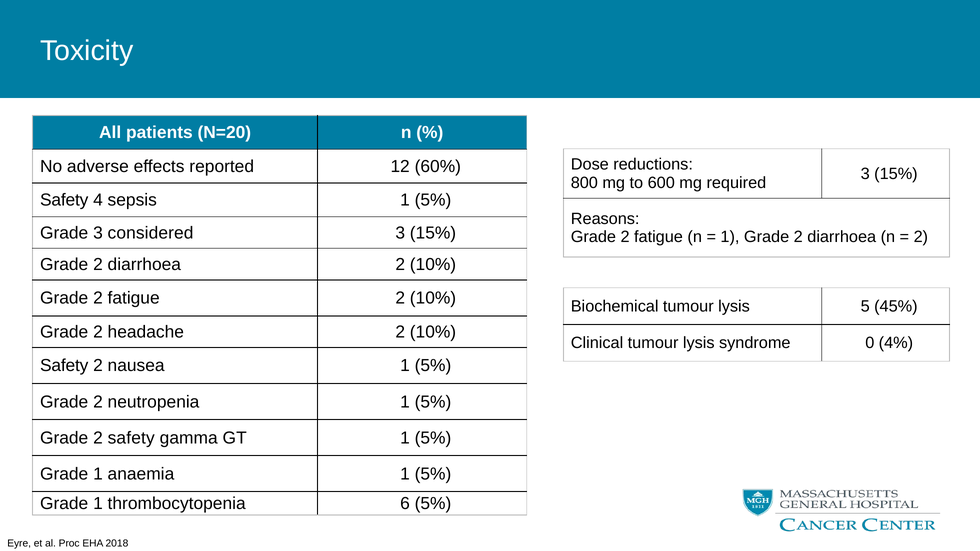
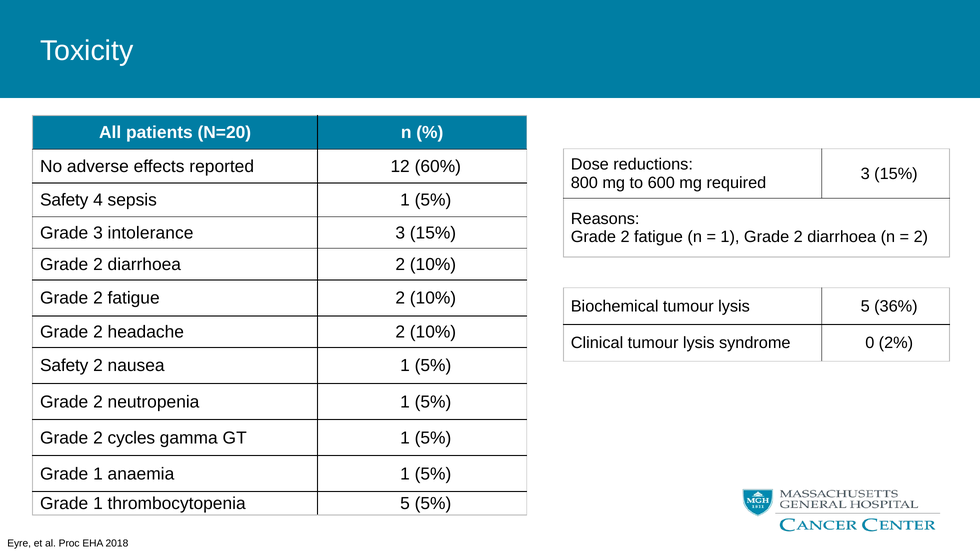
considered: considered -> intolerance (151, 233)
45%: 45% -> 36% (896, 306)
4%: 4% -> 2% (896, 343)
2 safety: safety -> cycles (131, 438)
thrombocytopenia 6: 6 -> 5 (405, 504)
